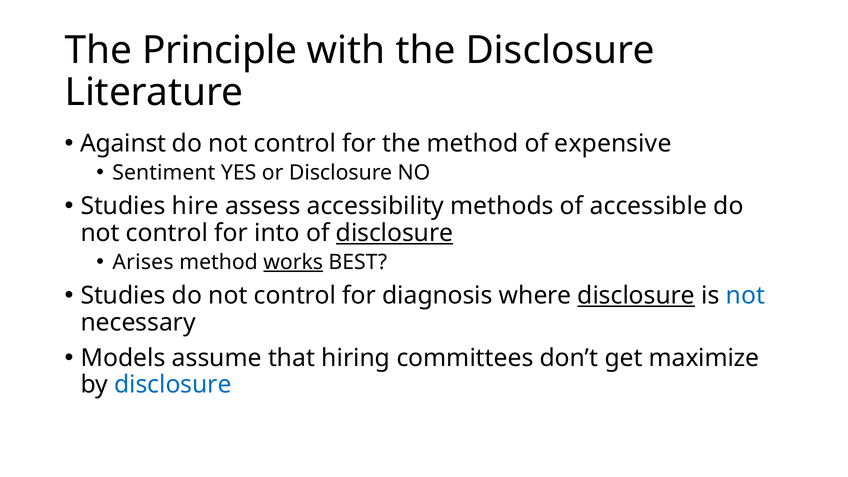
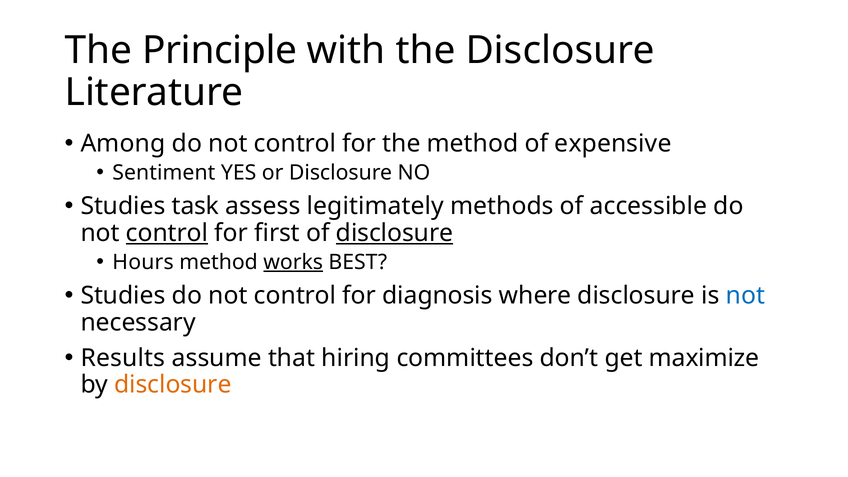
Against: Against -> Among (123, 143)
hire: hire -> task (196, 206)
accessibility: accessibility -> legitimately (375, 206)
control underline: none -> present (167, 233)
into: into -> first (277, 233)
Arises: Arises -> Hours (143, 262)
disclosure underline: present -> none (636, 296)
Models: Models -> Results (123, 358)
disclosure colour: blue -> orange (173, 385)
